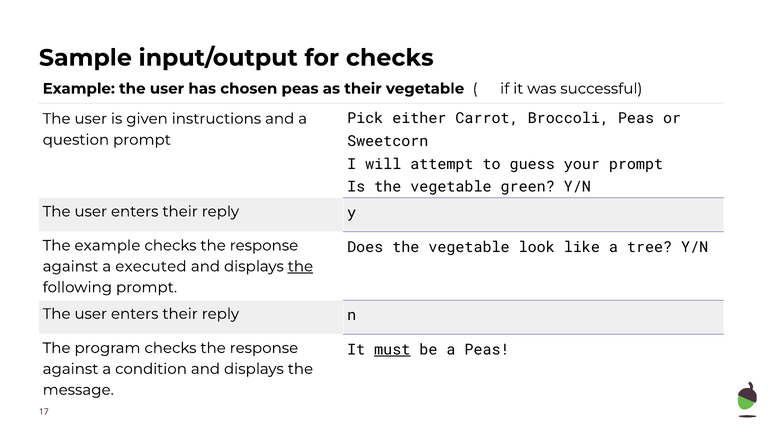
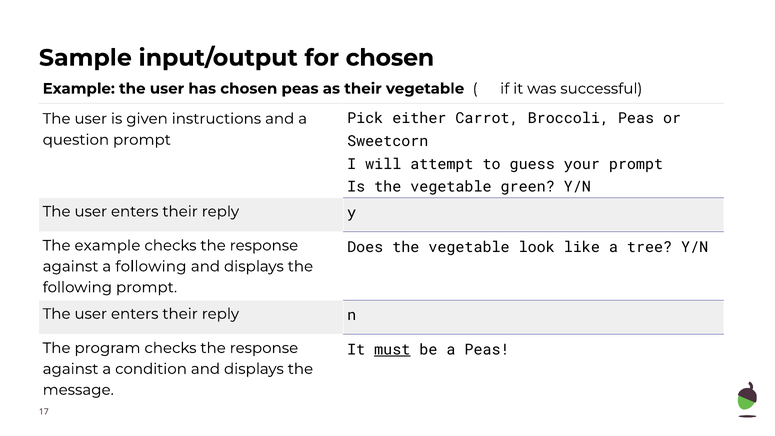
for checks: checks -> chosen (390, 58)
a executed: executed -> following (151, 266)
the underline: present -> none (300, 266)
